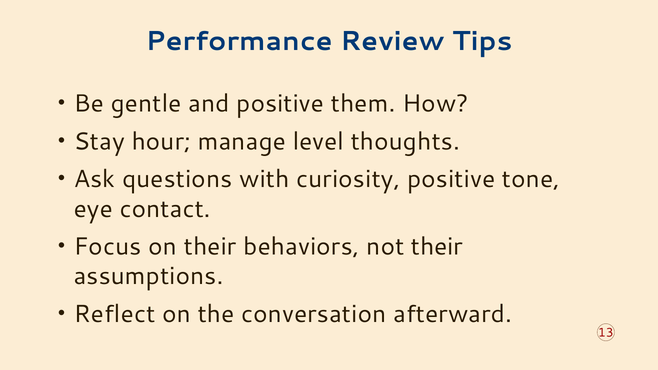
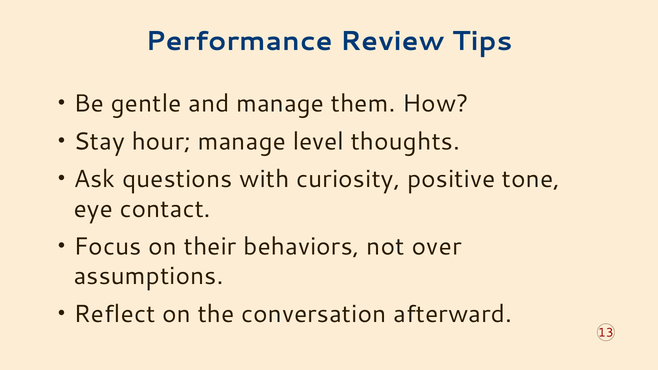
and positive: positive -> manage (280, 104)
not their: their -> over (437, 247)
